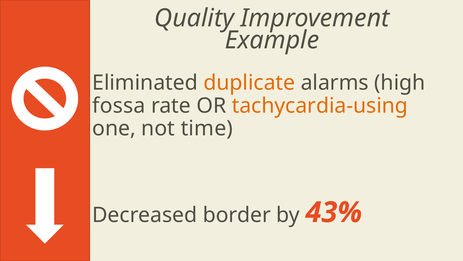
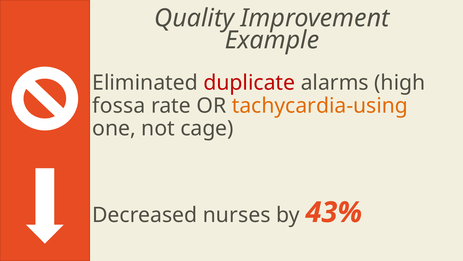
duplicate colour: orange -> red (249, 83)
time: time -> cage (207, 128)
border: border -> nurses (237, 215)
